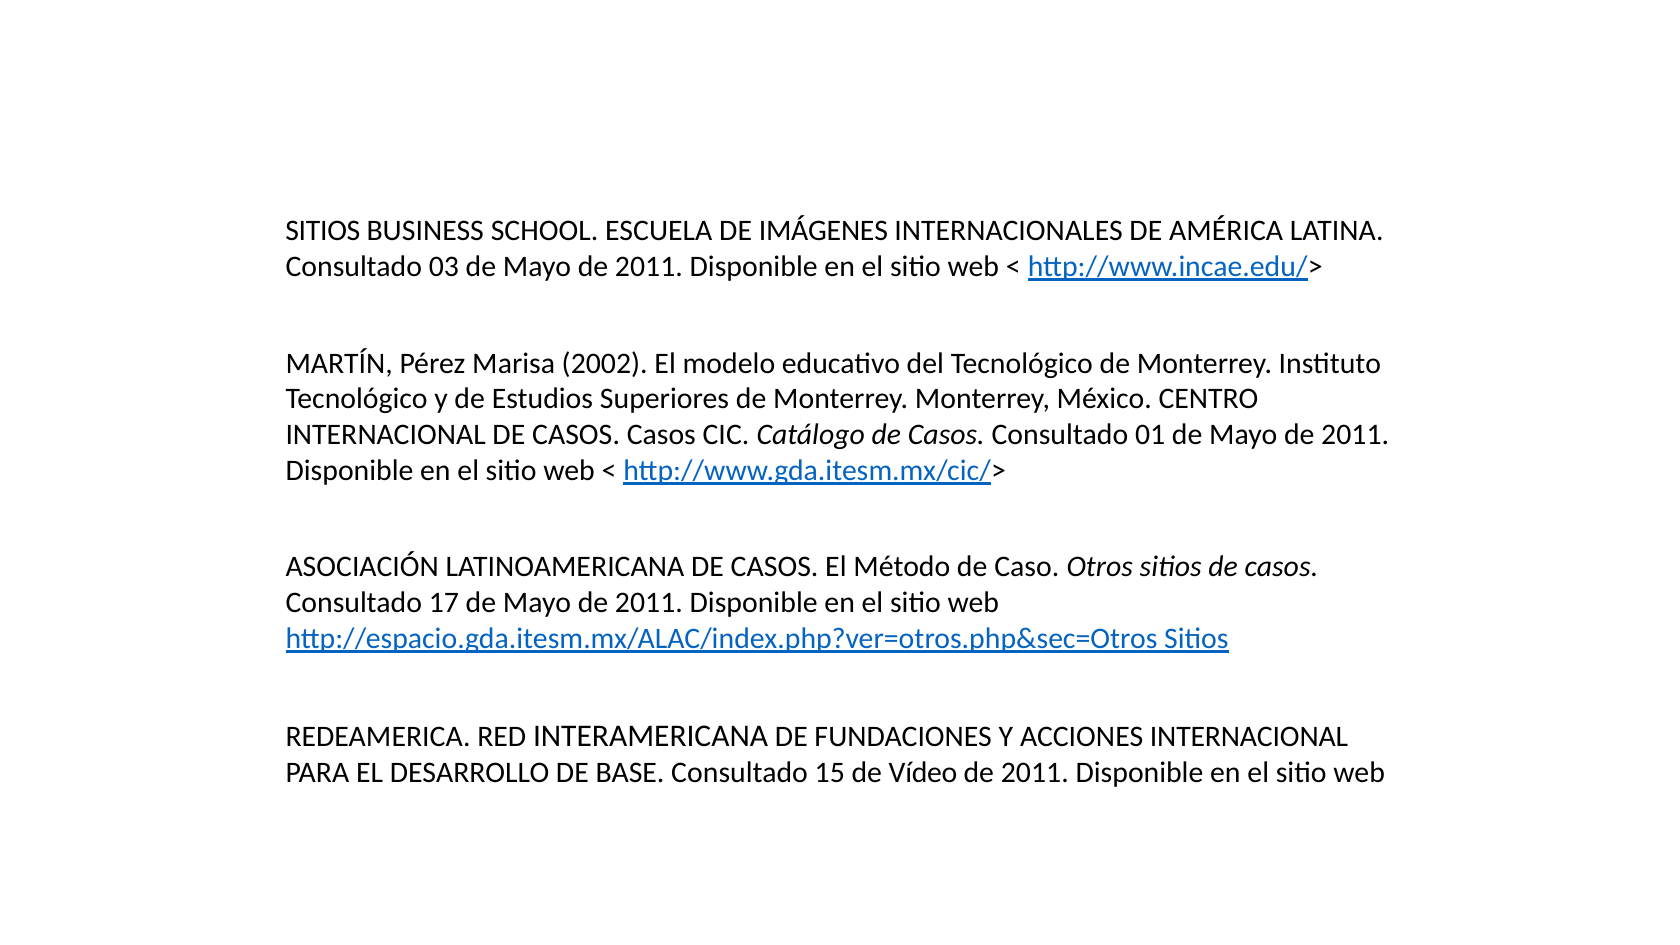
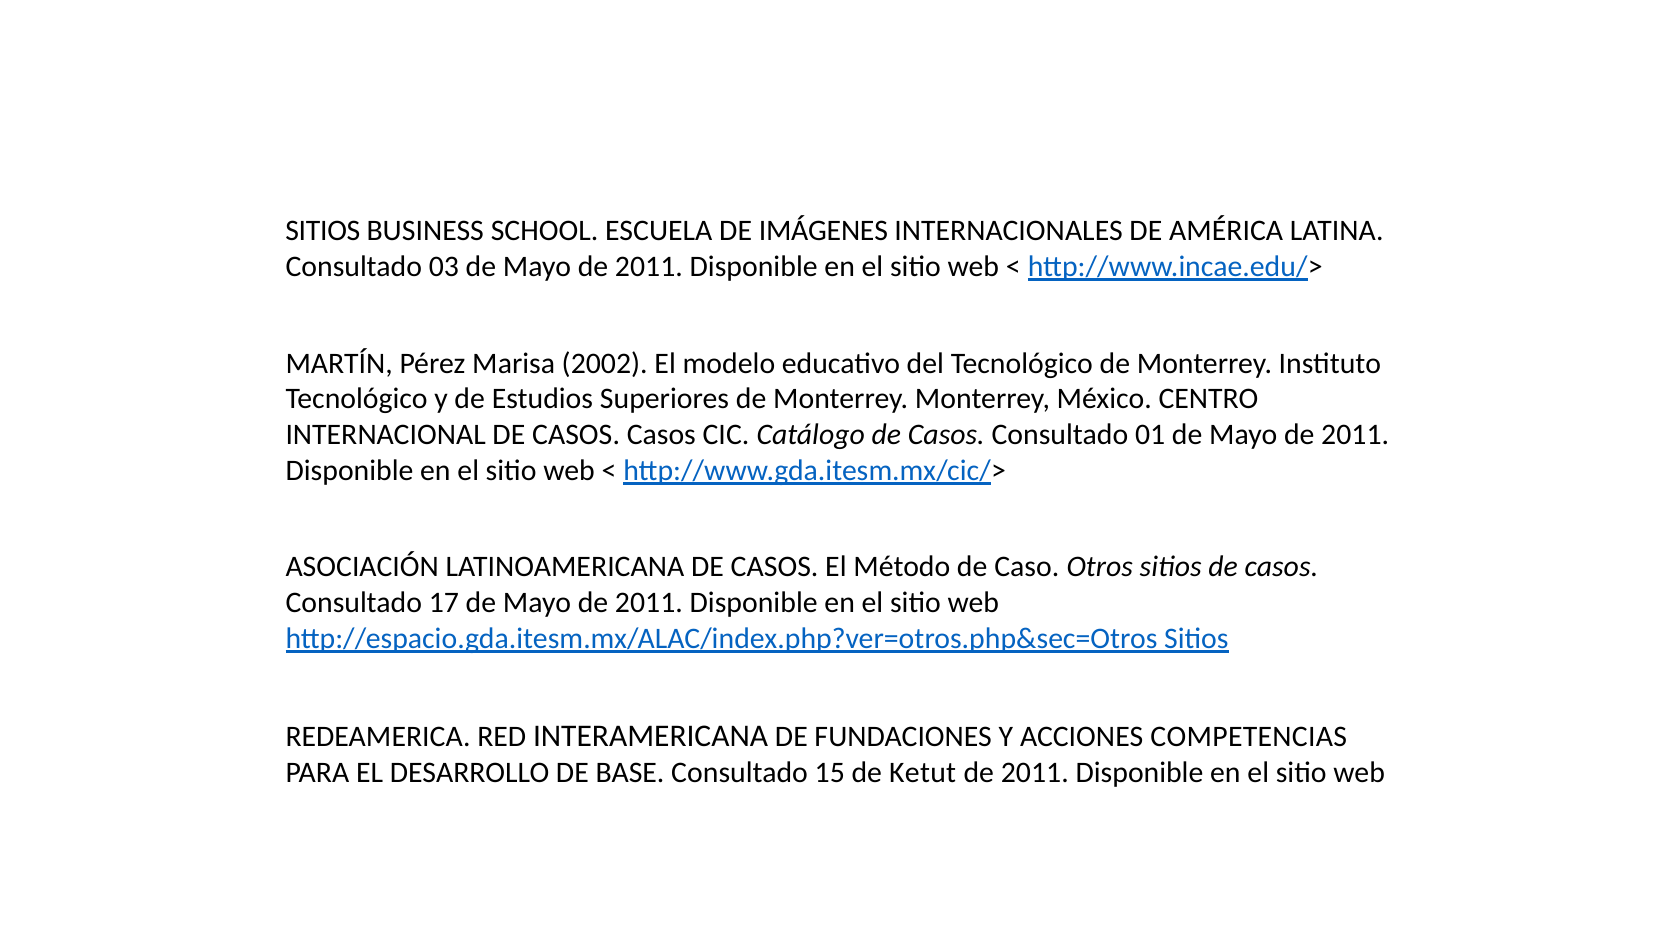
ACCIONES INTERNACIONAL: INTERNACIONAL -> COMPETENCIAS (1249, 737)
Vídeo: Vídeo -> Ketut (923, 773)
